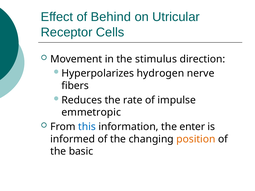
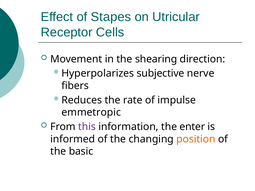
Behind: Behind -> Stapes (111, 17)
stimulus: stimulus -> shearing (156, 59)
hydrogen: hydrogen -> subjective (161, 74)
this colour: blue -> purple (87, 127)
